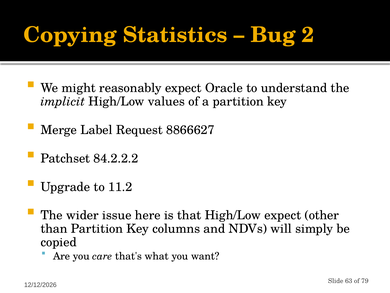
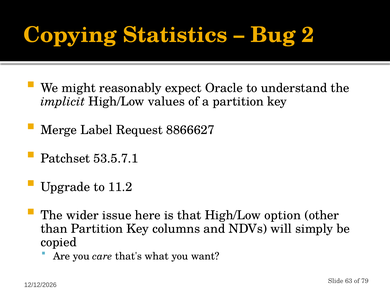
84.2.2.2: 84.2.2.2 -> 53.5.7.1 (116, 158)
High/Low expect: expect -> option (283, 215)
